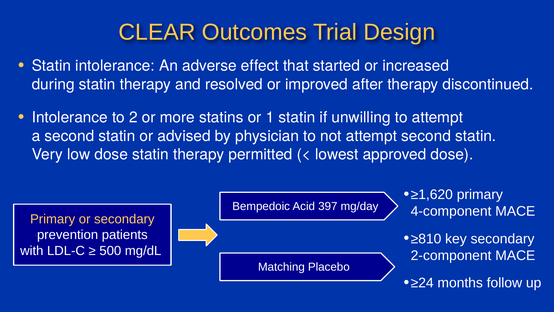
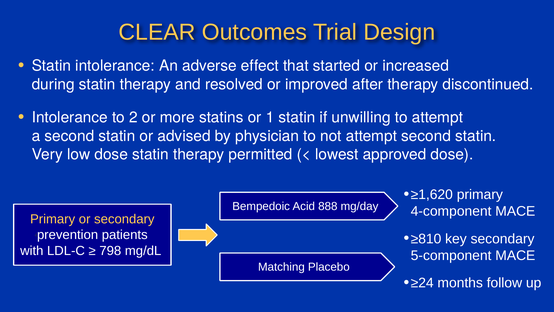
397: 397 -> 888 (328, 206)
500: 500 -> 798 (110, 250)
2-component: 2-component -> 5-component (451, 255)
